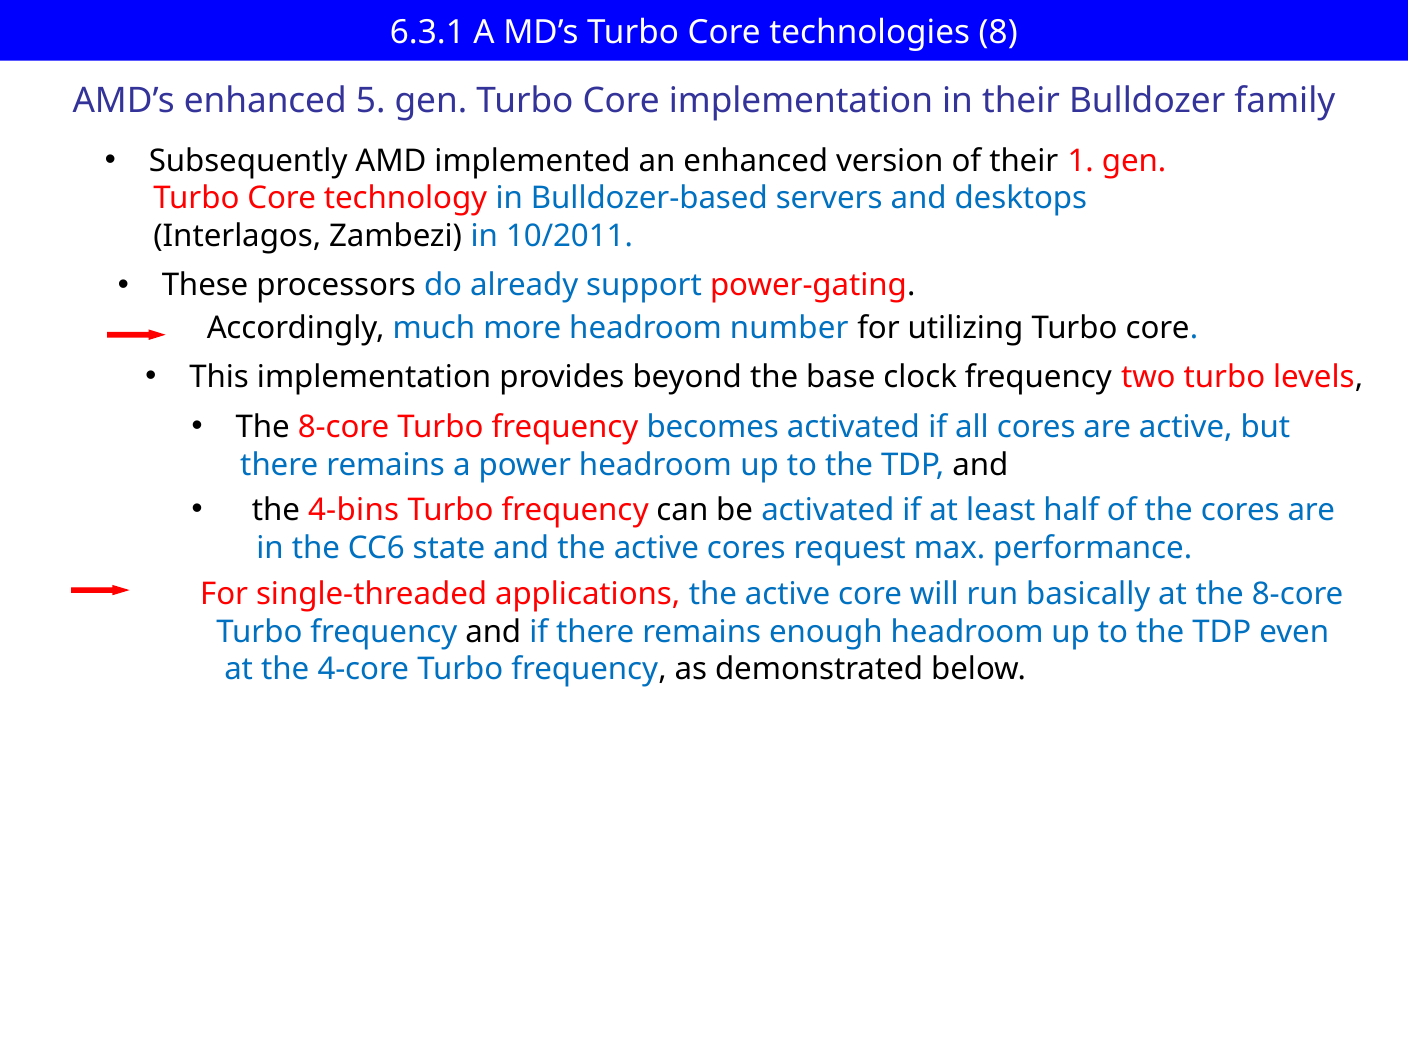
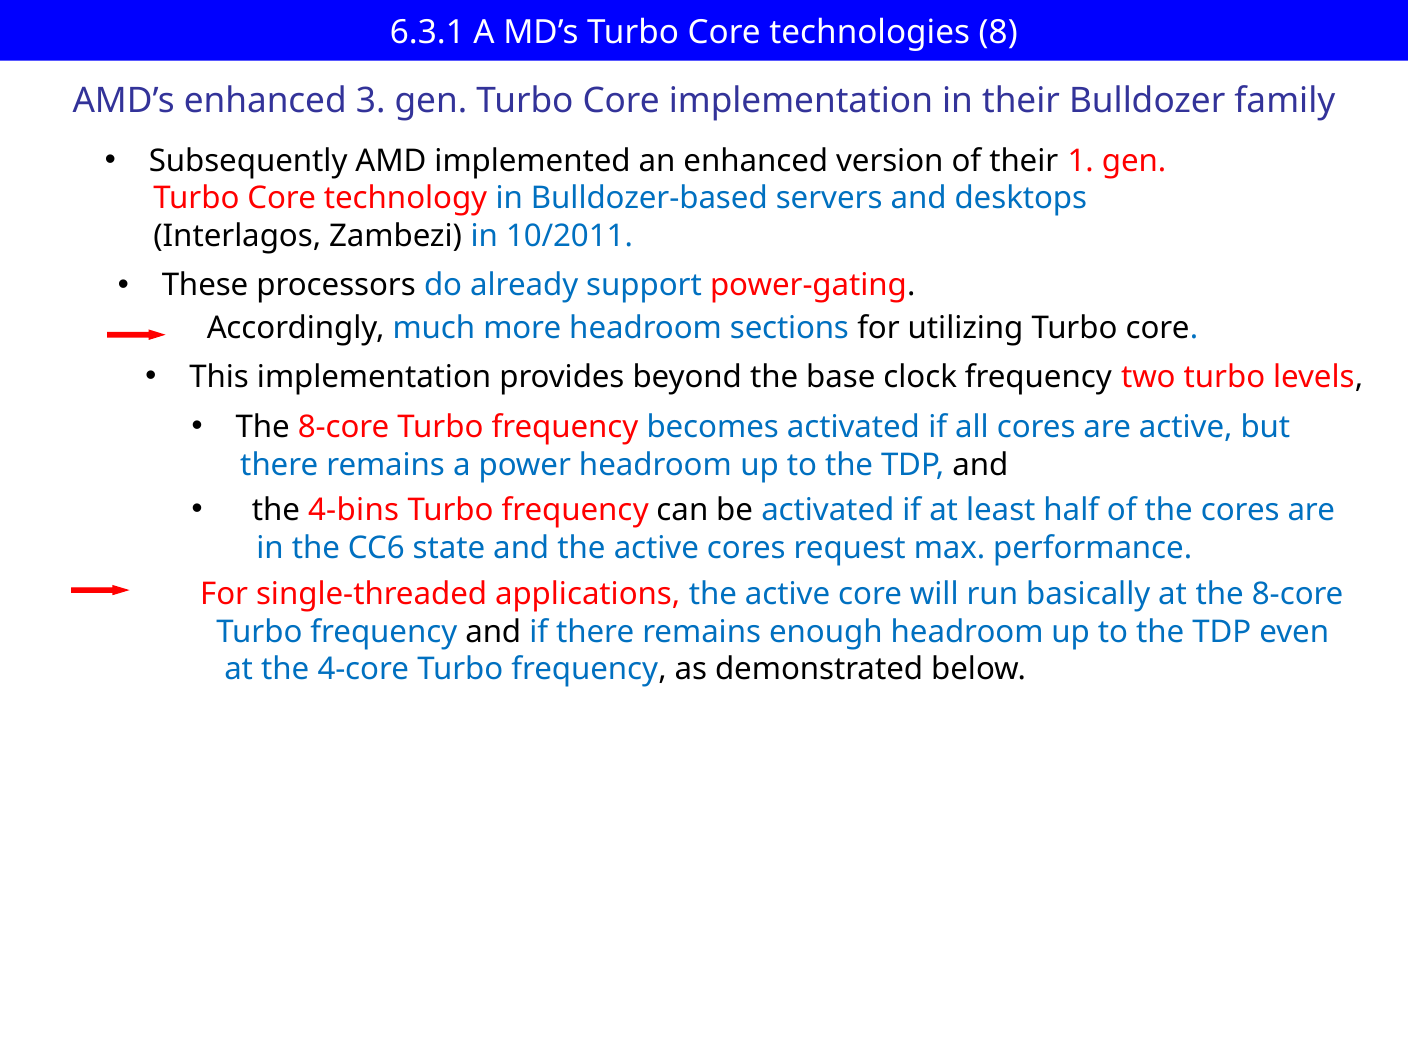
5: 5 -> 3 (371, 101)
number: number -> sections (789, 328)
